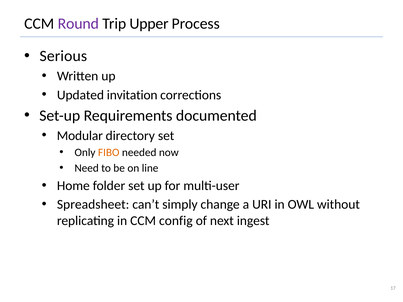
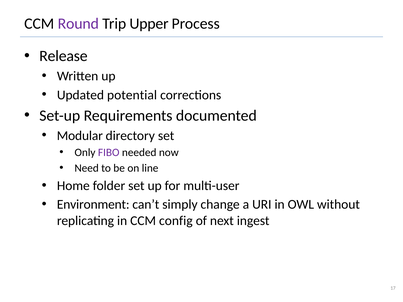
Serious: Serious -> Release (63, 56)
invitation: invitation -> potential (132, 95)
FIBO colour: orange -> purple (109, 153)
Spreadsheet: Spreadsheet -> Environment (93, 205)
